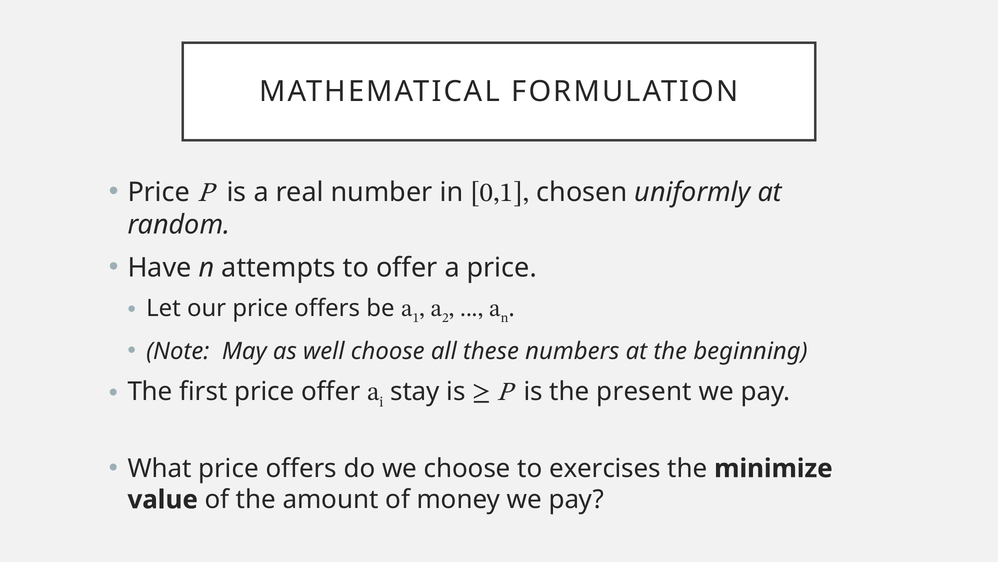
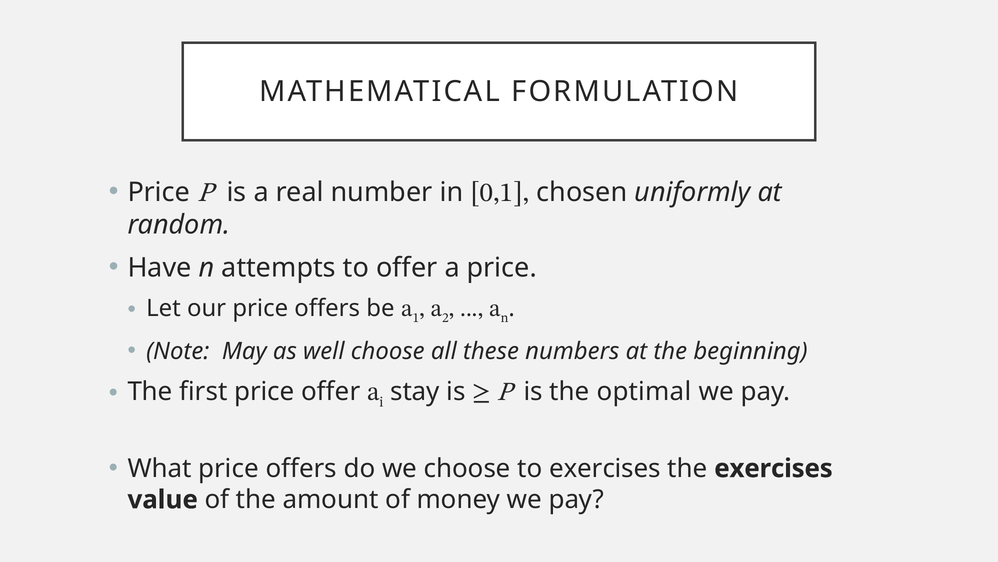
present: present -> optimal (644, 391)
the minimize: minimize -> exercises (773, 468)
